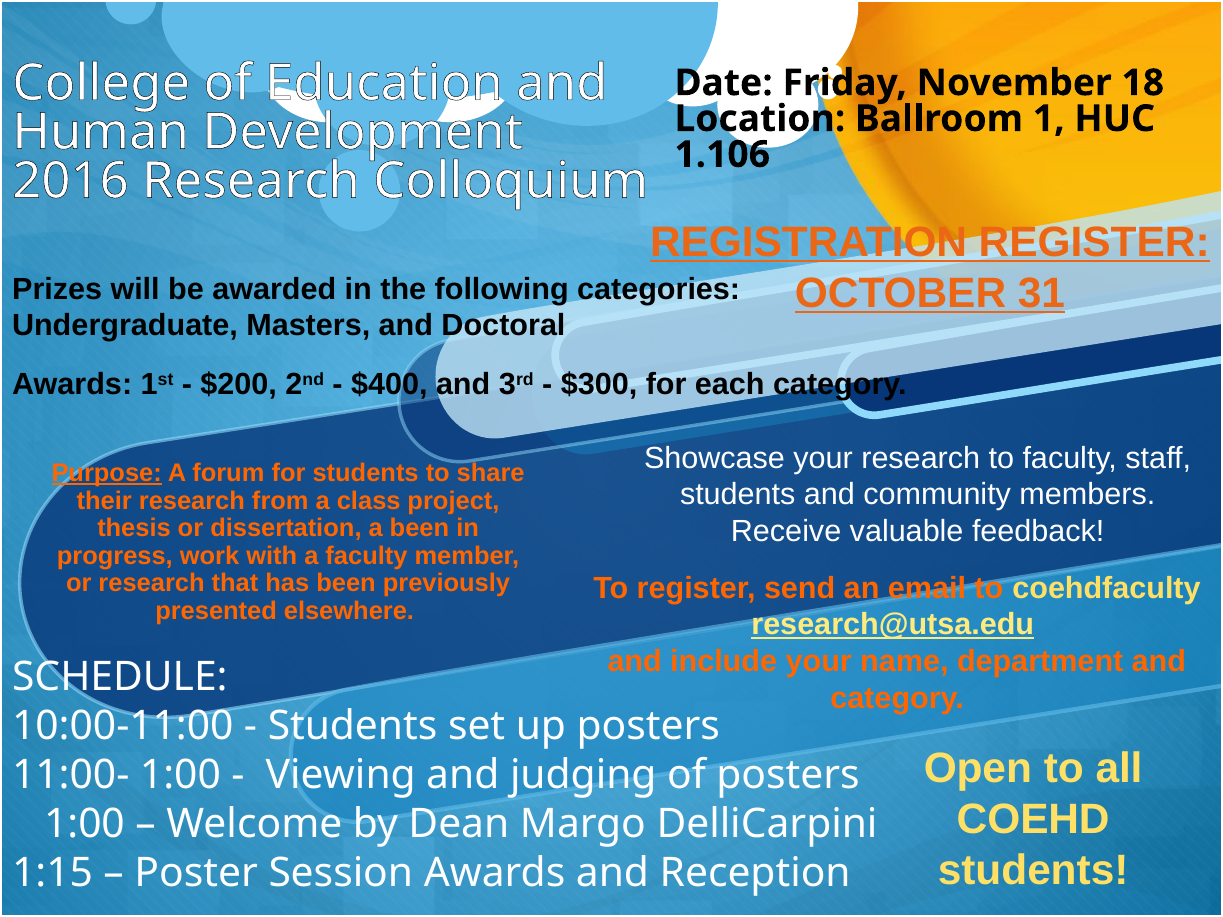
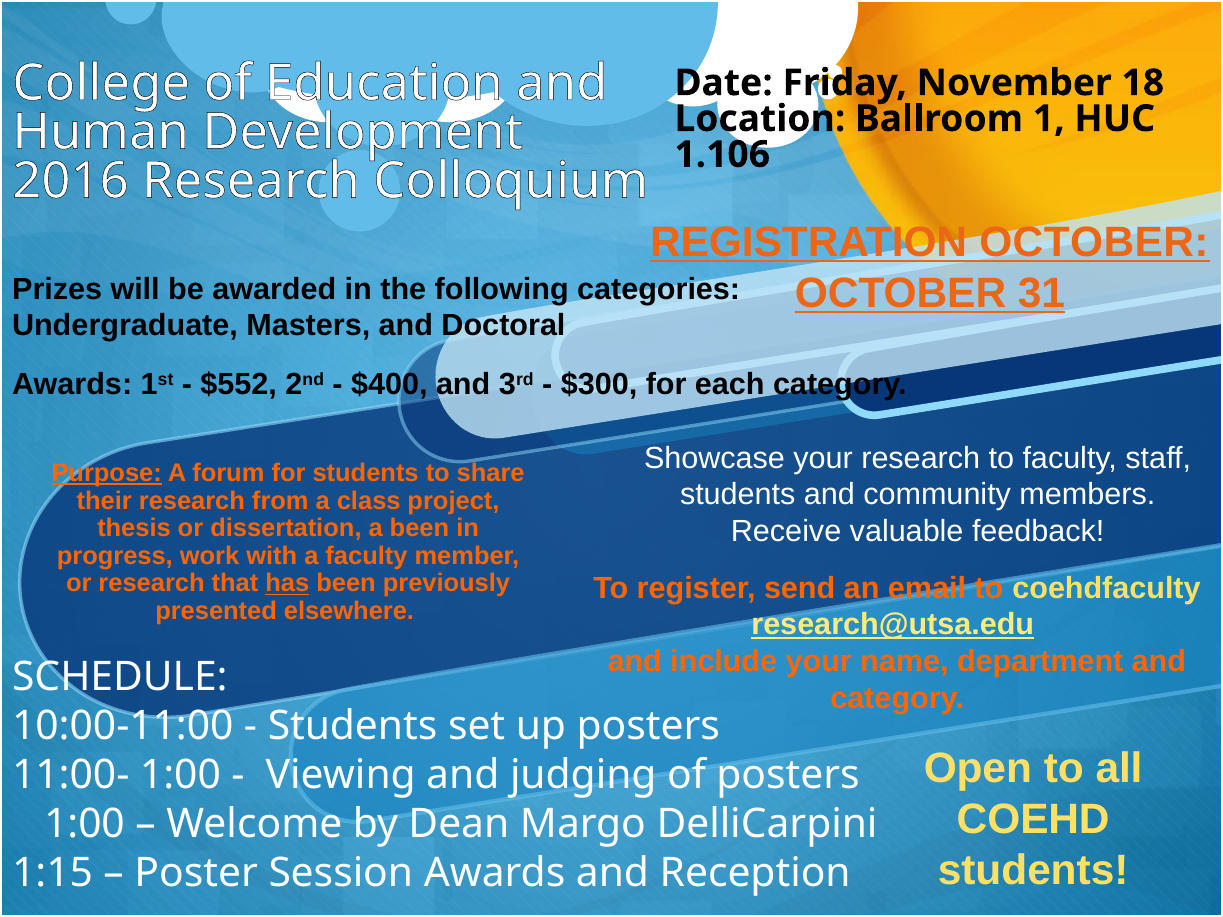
REGISTRATION REGISTER: REGISTER -> OCTOBER (1094, 242)
$200: $200 -> $552 (239, 385)
has underline: none -> present (287, 584)
